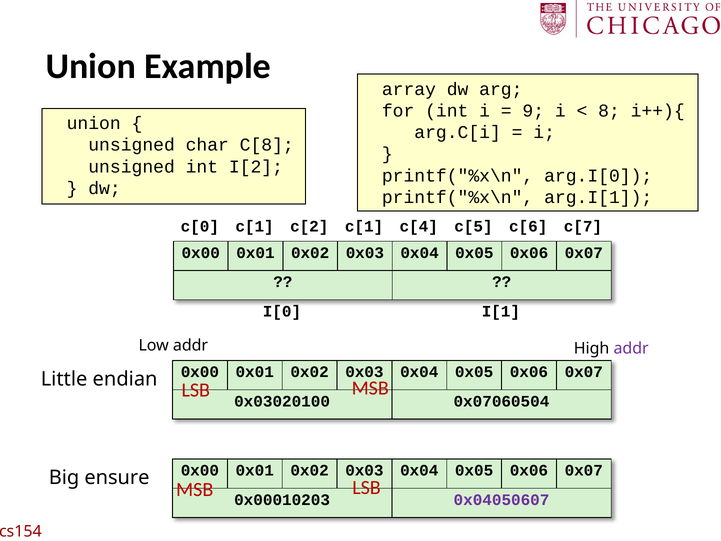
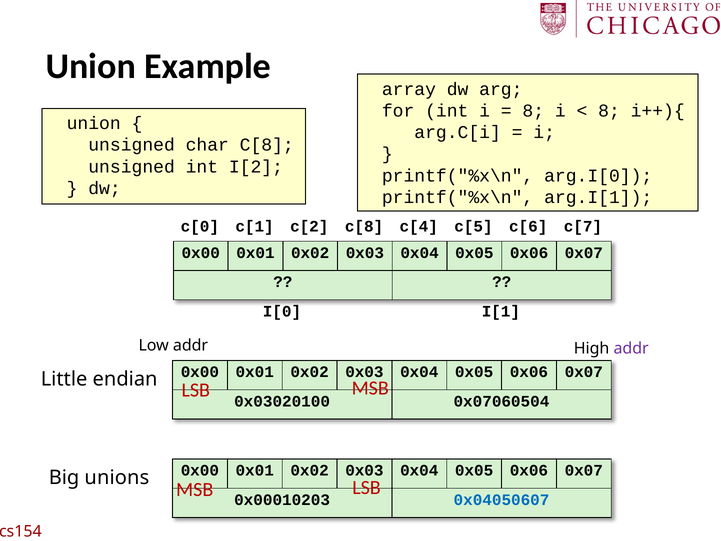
9: 9 -> 8 (533, 111)
c[2 c[1: c[1 -> c[8 (364, 226)
ensure: ensure -> unions (117, 477)
0x04050607 colour: purple -> blue (502, 500)
